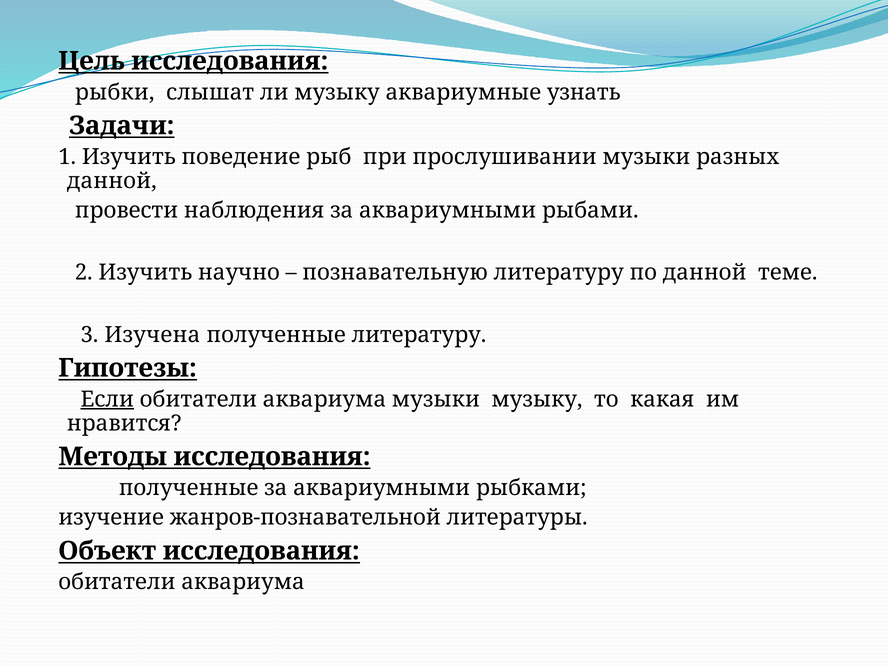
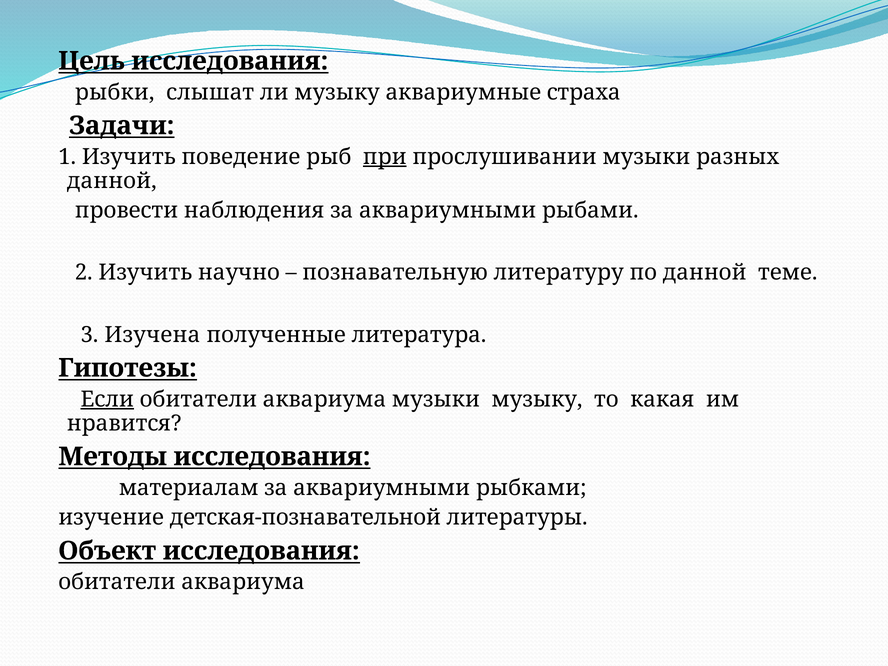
узнать: узнать -> страха (584, 92)
при underline: none -> present (385, 157)
полученные литературу: литературу -> литература (419, 335)
полученные: полученные -> материалам (189, 488)
жанров-познавательной: жанров-познавательной -> детская-познавательной (305, 518)
